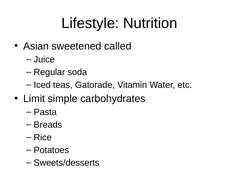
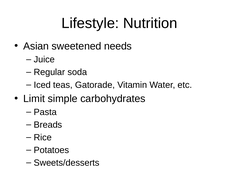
called: called -> needs (118, 46)
